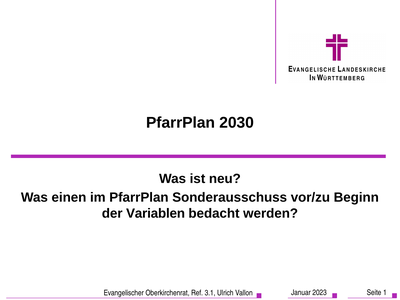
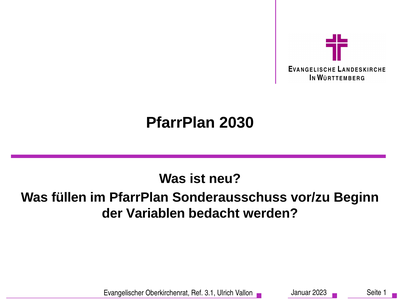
einen: einen -> füllen (69, 197)
